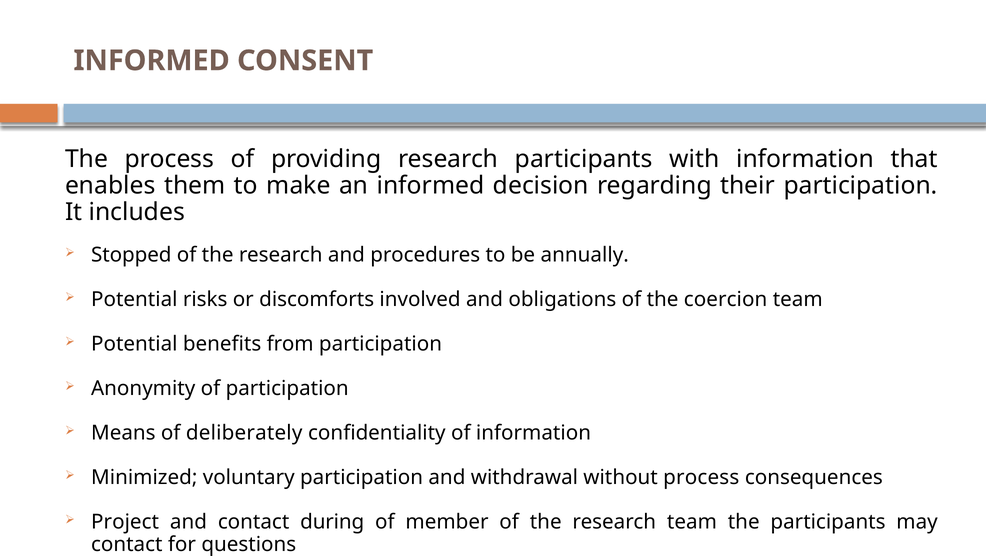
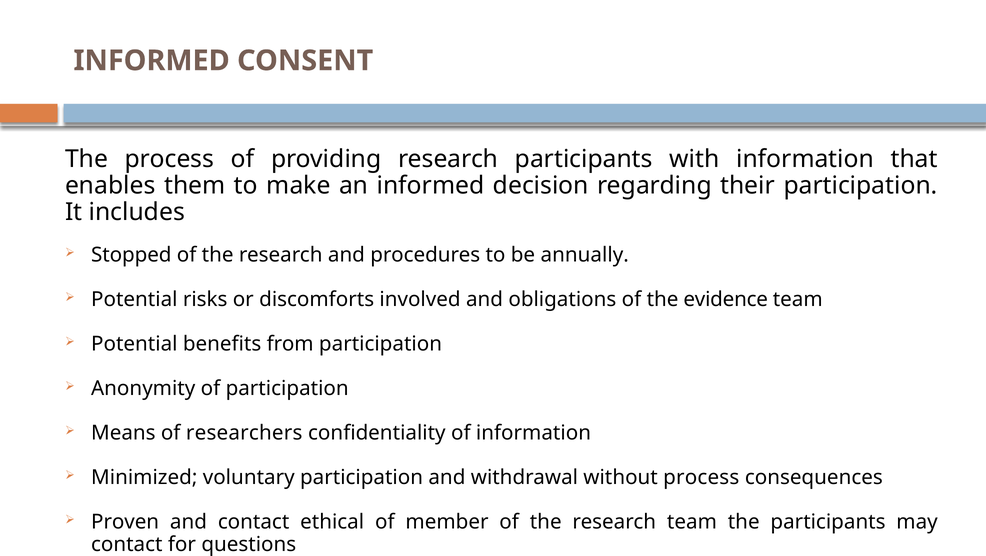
coercion: coercion -> evidence (726, 300)
deliberately: deliberately -> researchers (244, 433)
Project: Project -> Proven (125, 522)
during: during -> ethical (332, 522)
